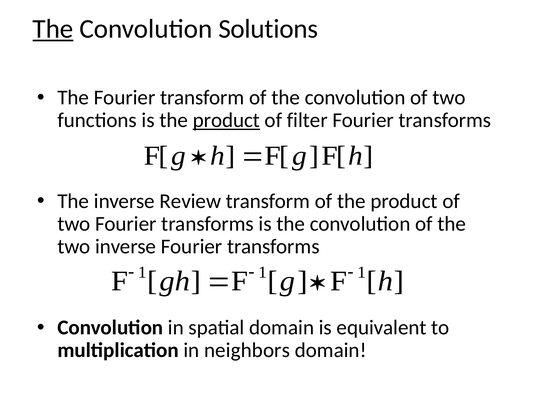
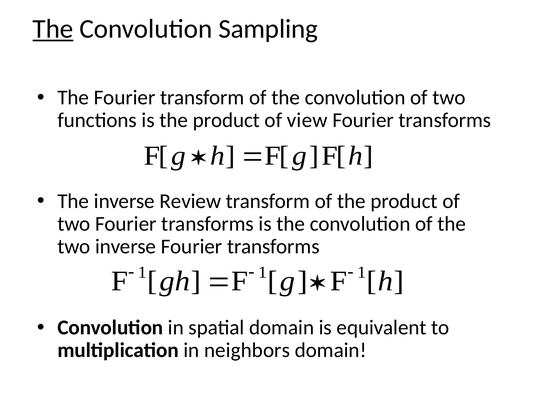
Solutions: Solutions -> Sampling (268, 29)
product underline: present -> none (226, 120)
filter: filter -> view (307, 120)
